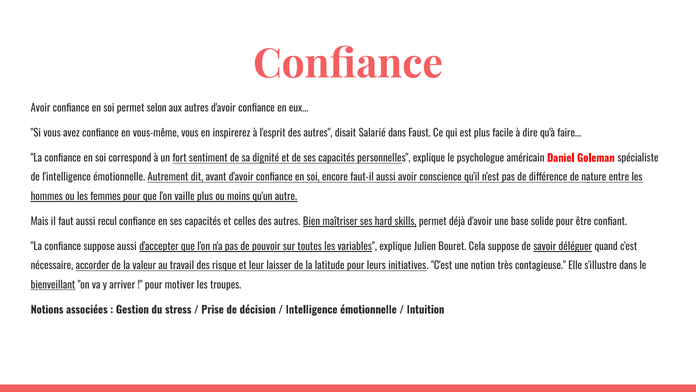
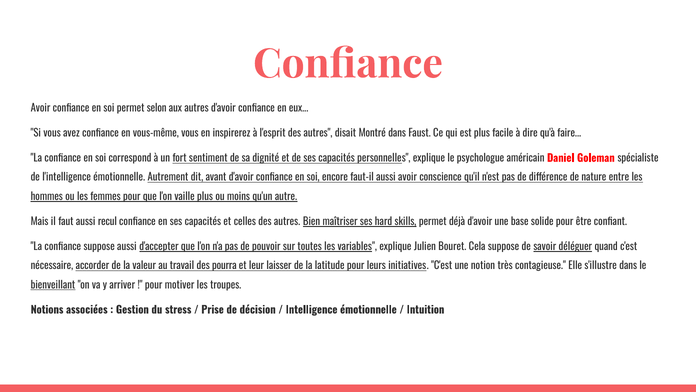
Salarié: Salarié -> Montré (372, 133)
risque: risque -> pourra (224, 265)
